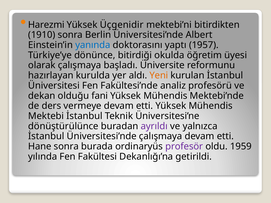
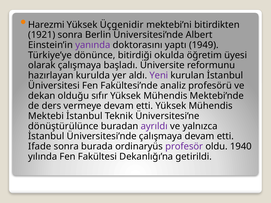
1910: 1910 -> 1921 (42, 35)
yanında colour: blue -> purple (93, 45)
1957: 1957 -> 1949 (204, 45)
Yeni colour: orange -> purple (159, 76)
fani: fani -> sıfır (100, 96)
Hane: Hane -> Ifade (40, 147)
1959: 1959 -> 1940 (241, 147)
